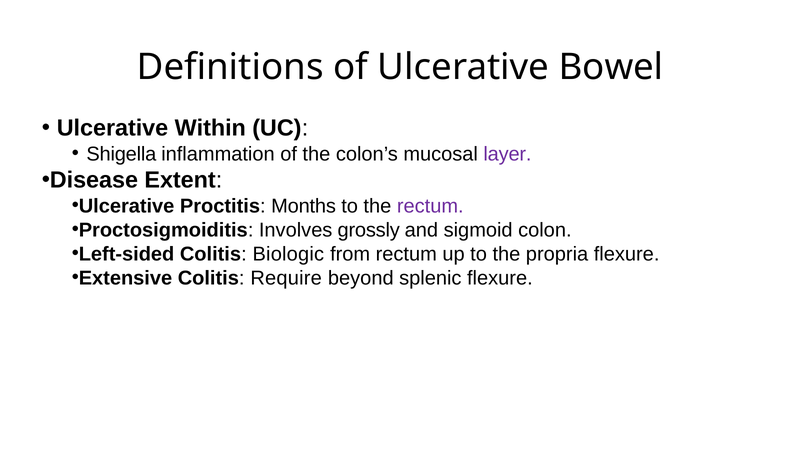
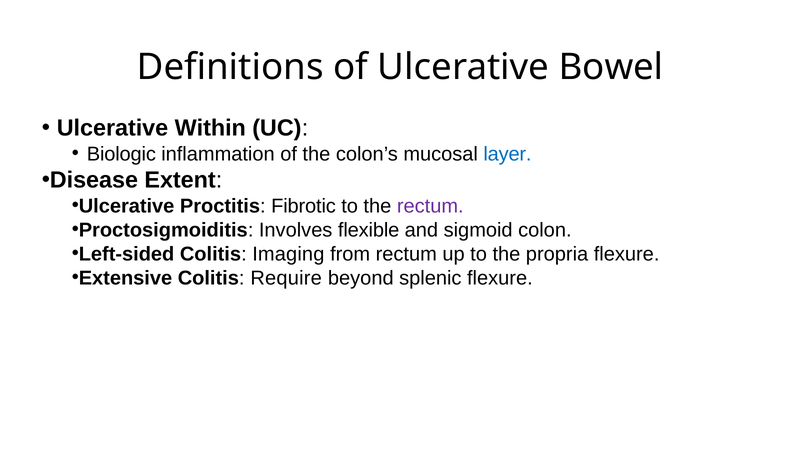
Shigella: Shigella -> Biologic (121, 154)
layer colour: purple -> blue (507, 154)
Months: Months -> Fibrotic (304, 206)
grossly: grossly -> flexible (369, 230)
Biologic: Biologic -> Imaging (288, 254)
